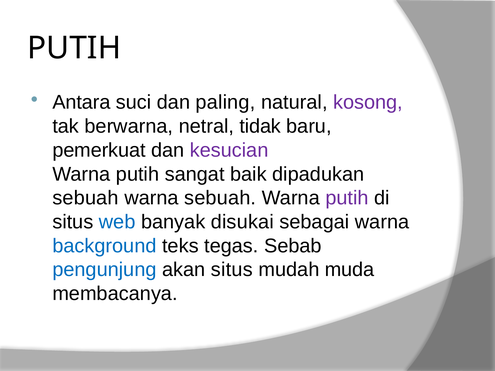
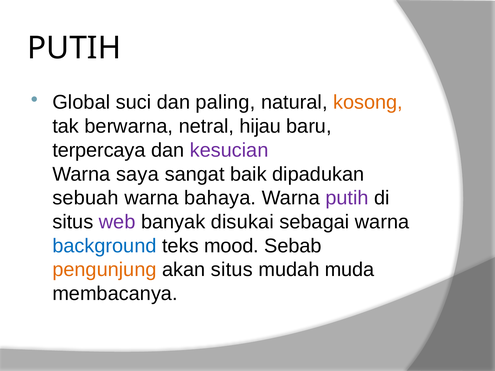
Antara: Antara -> Global (81, 102)
kosong colour: purple -> orange (368, 102)
tidak: tidak -> hijau (260, 126)
pemerkuat: pemerkuat -> terpercaya (99, 150)
putih: putih -> saya (137, 174)
warna sebuah: sebuah -> bahaya (220, 198)
web colour: blue -> purple (117, 222)
tegas: tegas -> mood (231, 246)
pengunjung colour: blue -> orange (104, 270)
